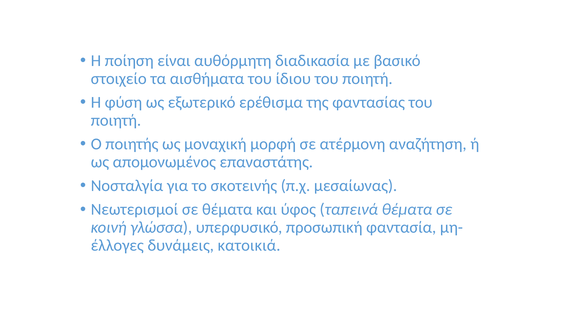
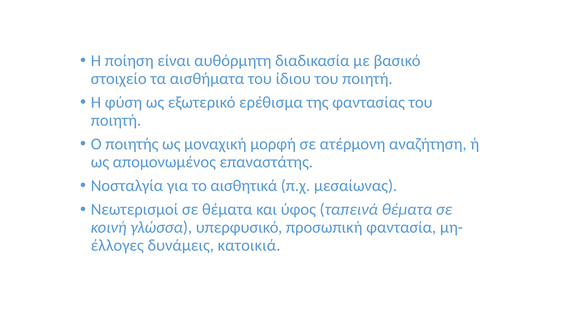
σκοτεινής: σκοτεινής -> αισθητικά (244, 186)
